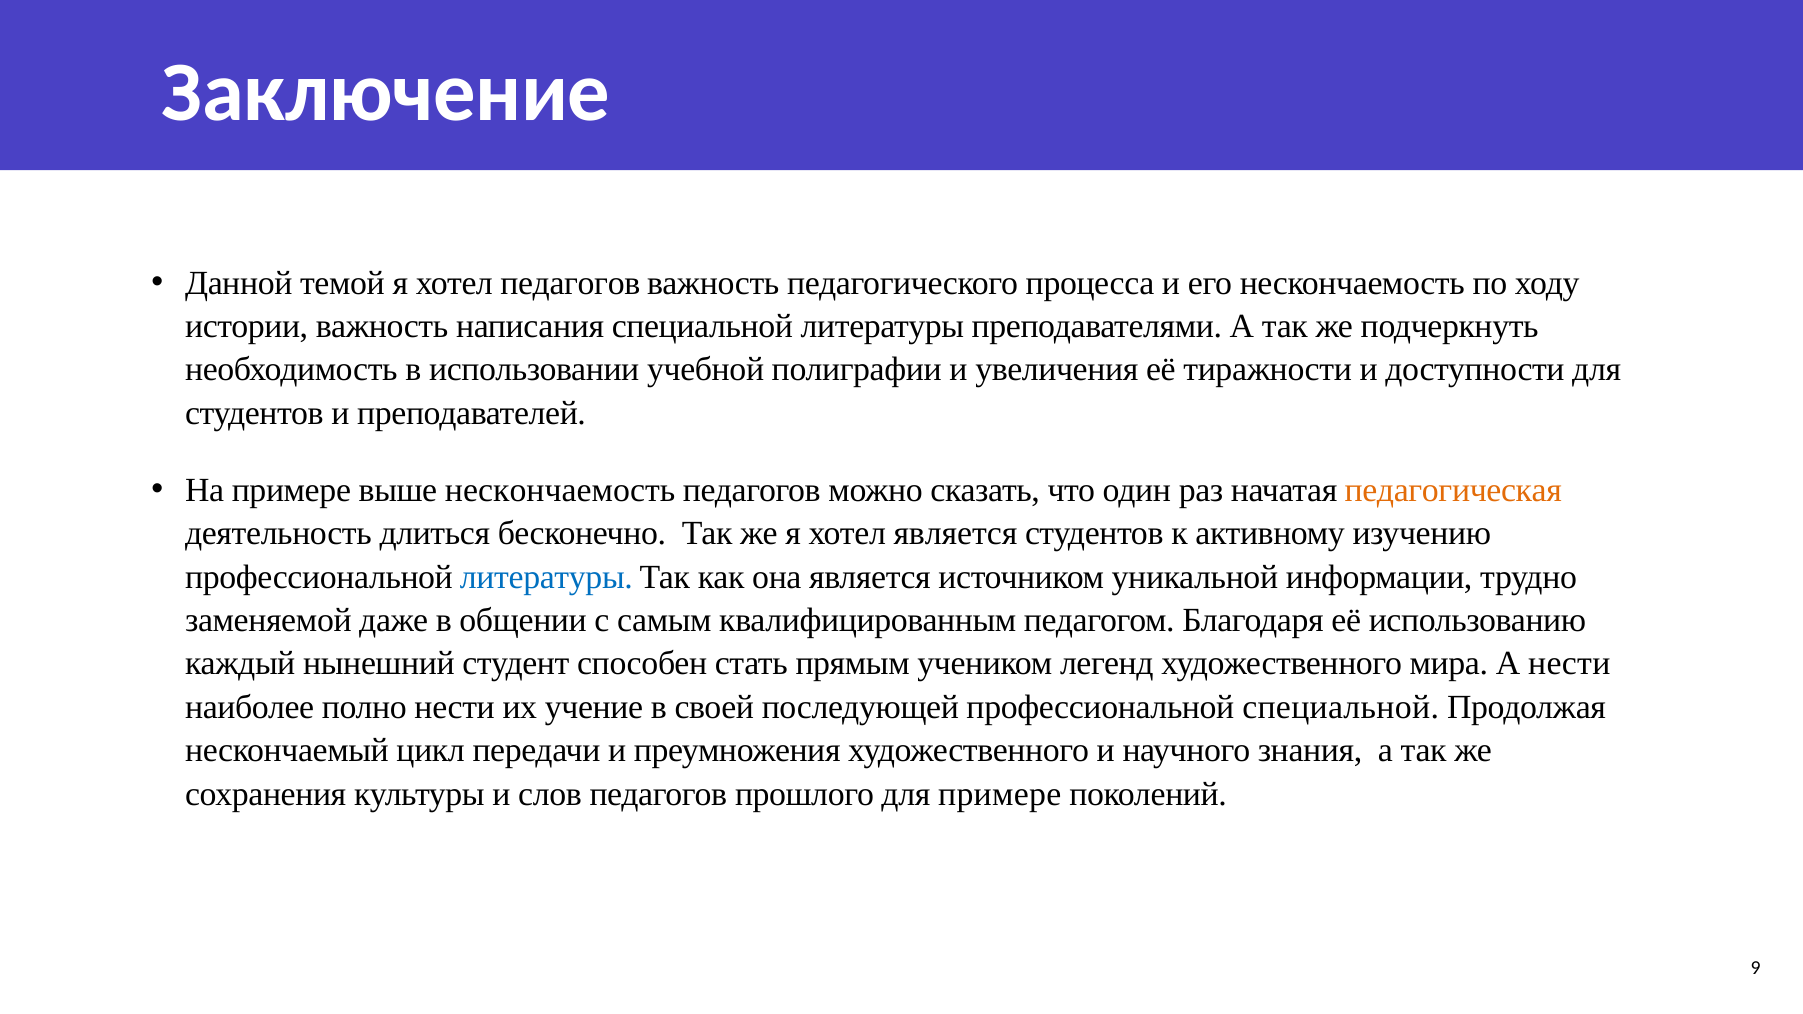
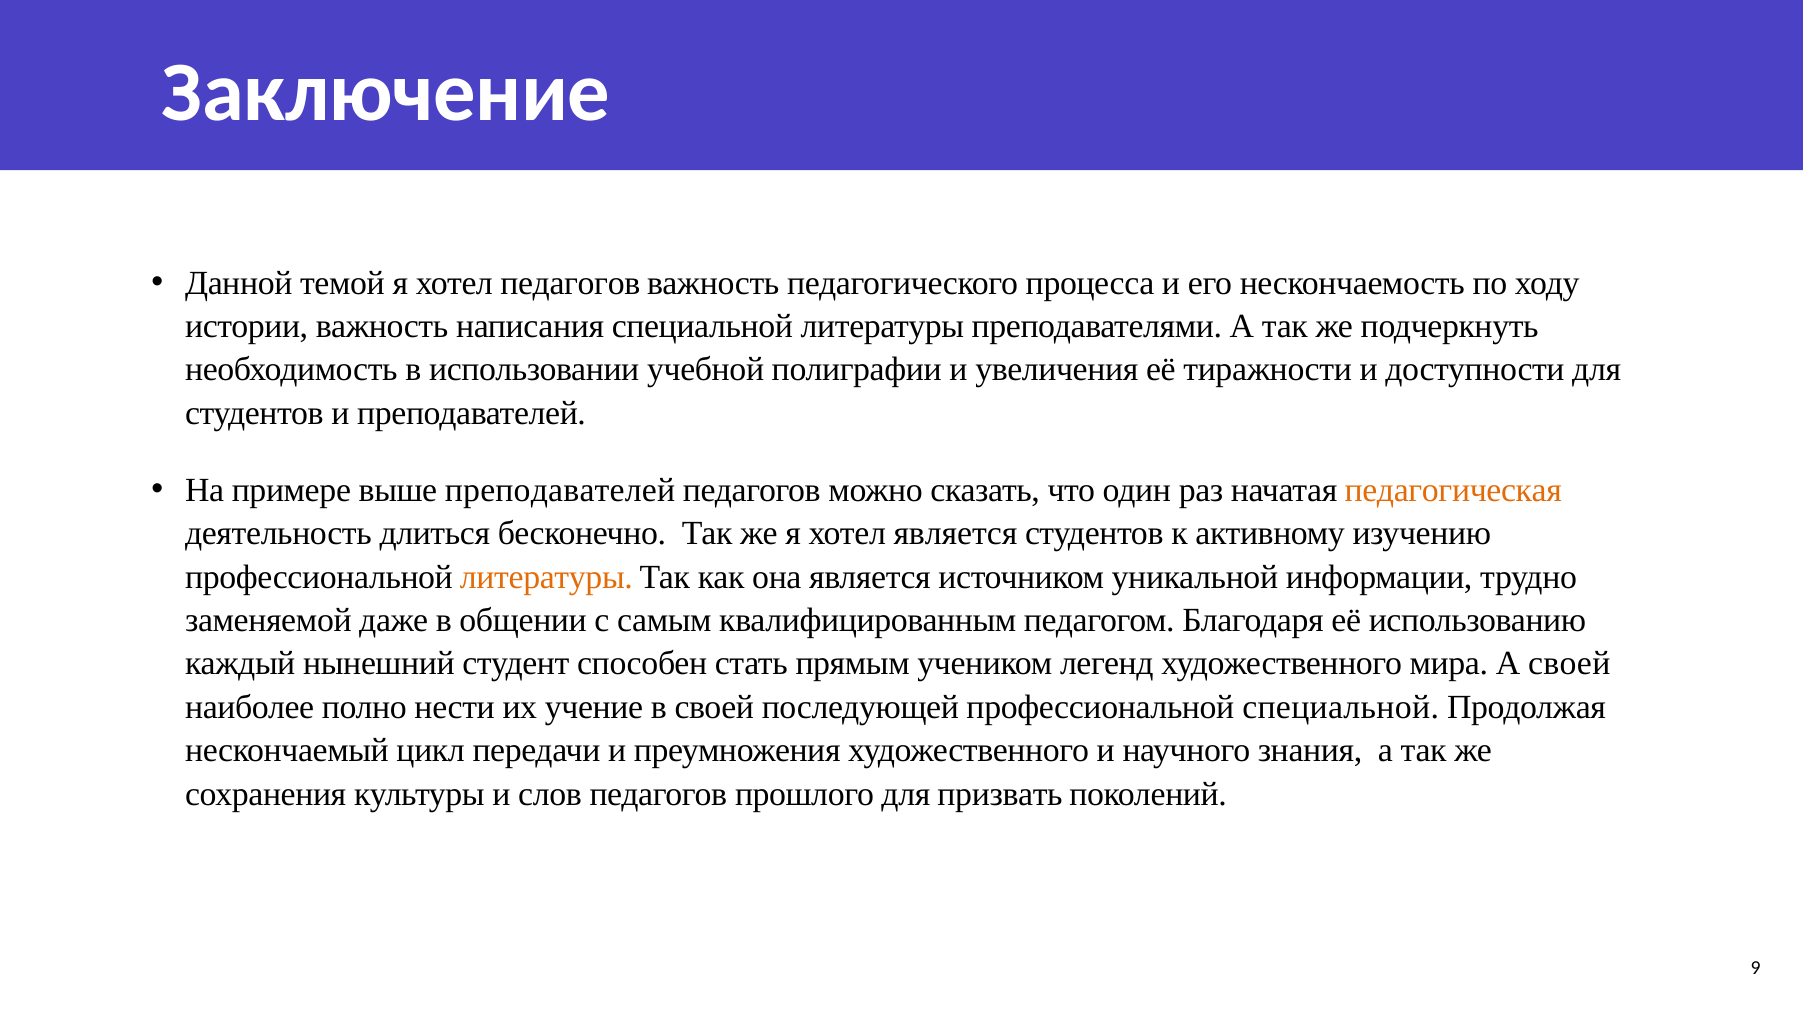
выше нескончаемость: нескончаемость -> преподавателей (560, 490)
литературы colour: blue -> orange (546, 577)
А нести: нести -> своей (1569, 664)
для примере: примере -> призвать (1000, 794)
